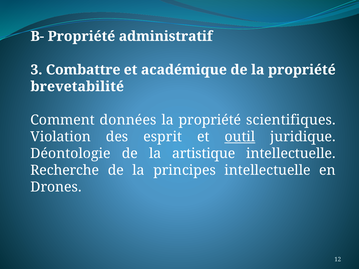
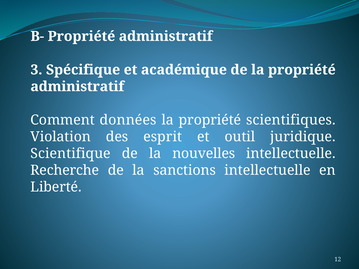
Combattre: Combattre -> Spécifique (83, 70)
brevetabilité: brevetabilité -> administratif (77, 87)
outil underline: present -> none (240, 137)
Déontologie: Déontologie -> Scientifique (71, 154)
artistique: artistique -> nouvelles (204, 154)
principes: principes -> sanctions (185, 170)
Drones: Drones -> Liberté (56, 187)
